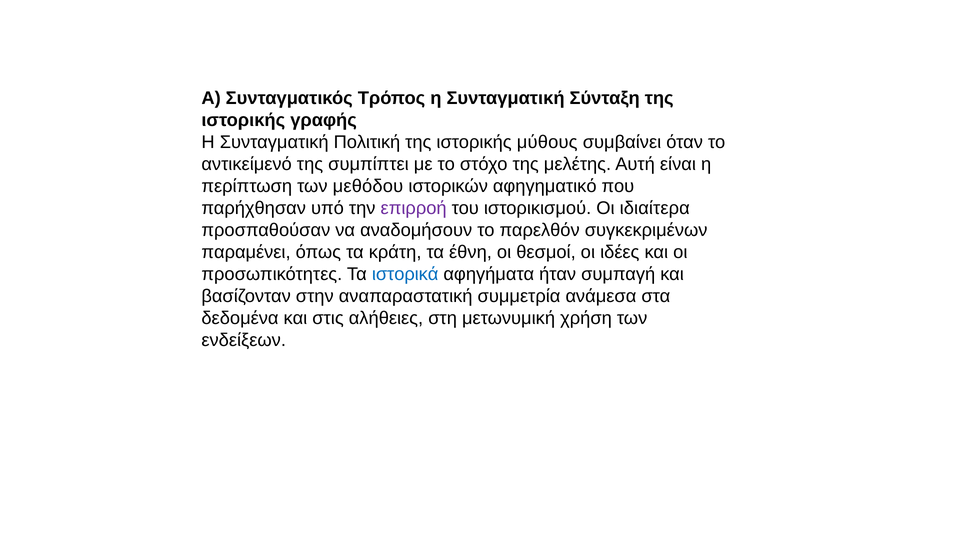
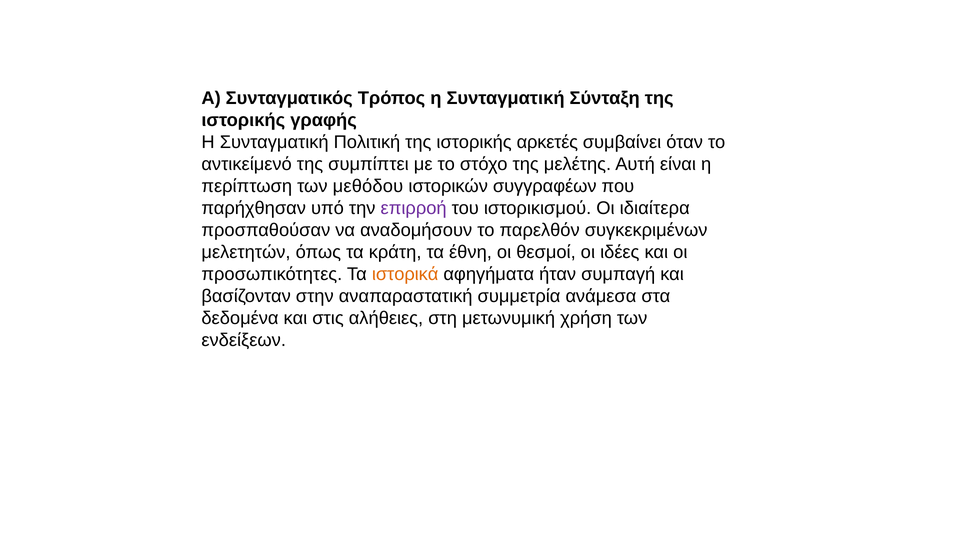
μύθους: μύθους -> αρκετές (547, 142)
αφηγηματικό: αφηγηματικό -> συγγραφέων (545, 186)
παραμένει: παραμένει -> μελετητών (246, 252)
ιστορικά colour: blue -> orange (405, 274)
